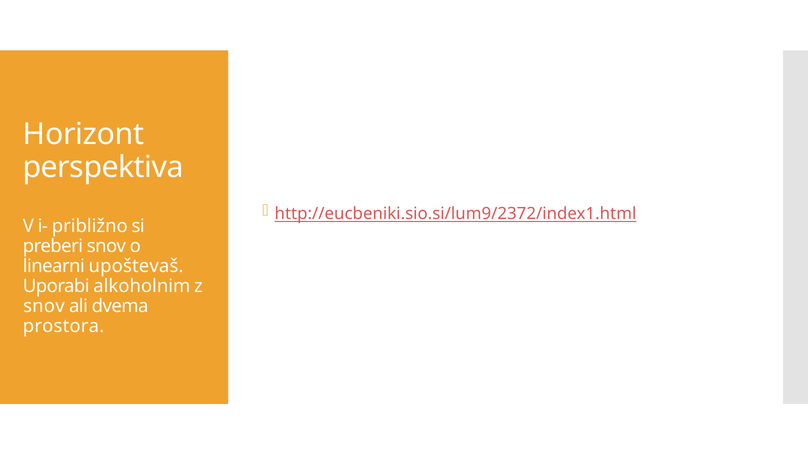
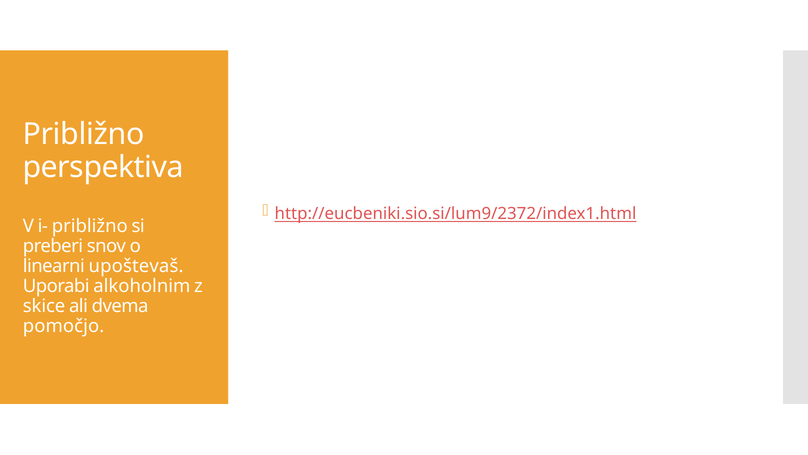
Horizont: Horizont -> Približno (84, 134)
snov: snov -> skice (44, 306)
prostora: prostora -> pomočjo (64, 326)
